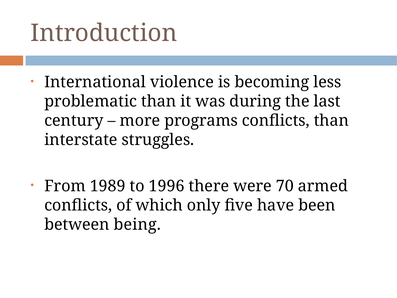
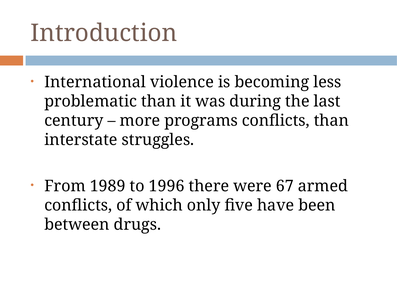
70: 70 -> 67 (285, 186)
being: being -> drugs (137, 224)
